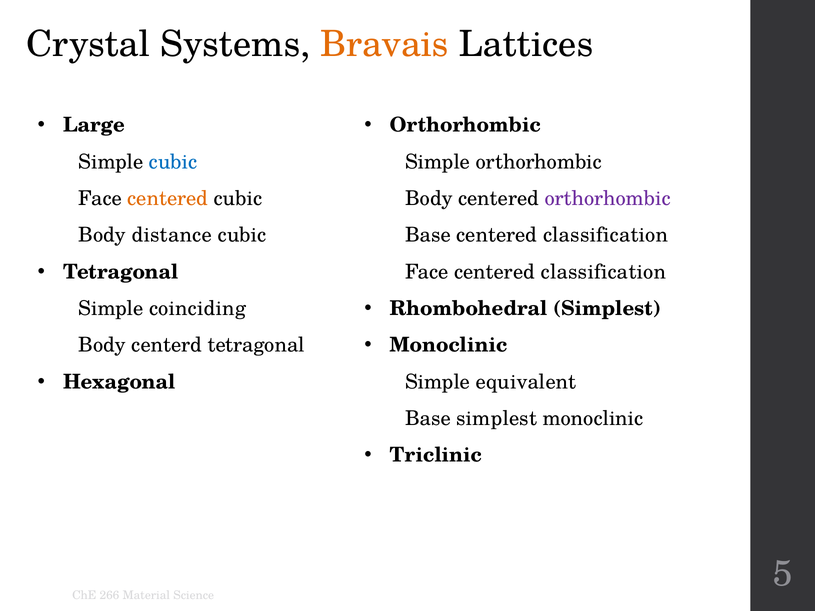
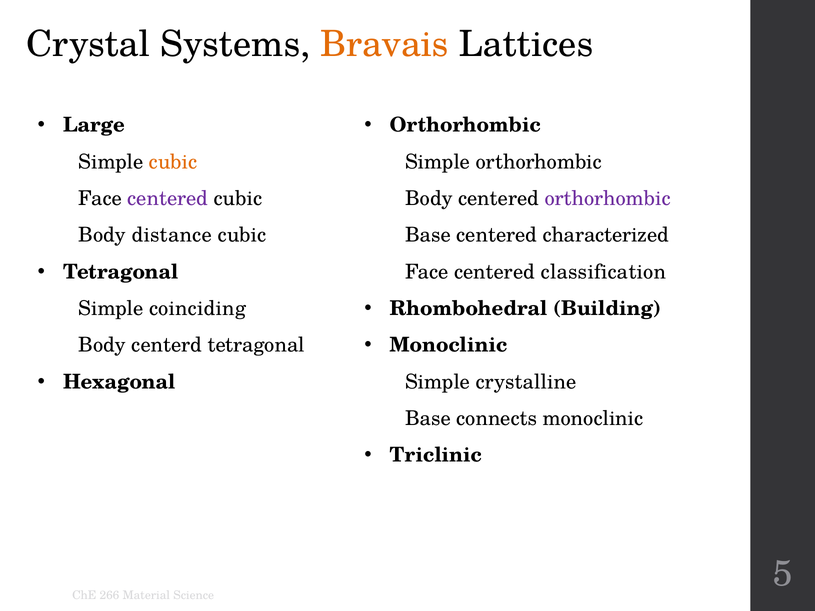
cubic colour: blue -> orange (173, 162)
centered colour: orange -> purple (168, 199)
Base centered classification: classification -> characterized (606, 235)
Rhombohedral Simplest: Simplest -> Building (607, 309)
equivalent: equivalent -> crystalline (526, 382)
Base simplest: simplest -> connects (497, 419)
